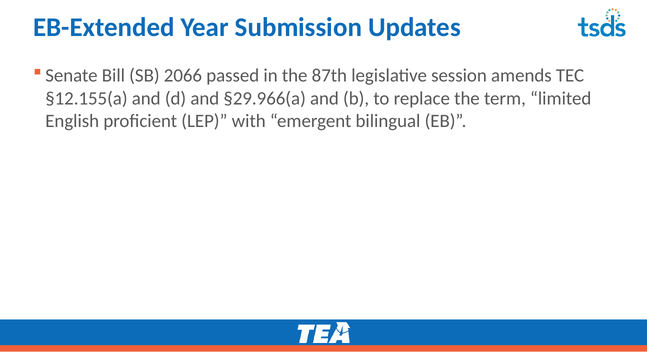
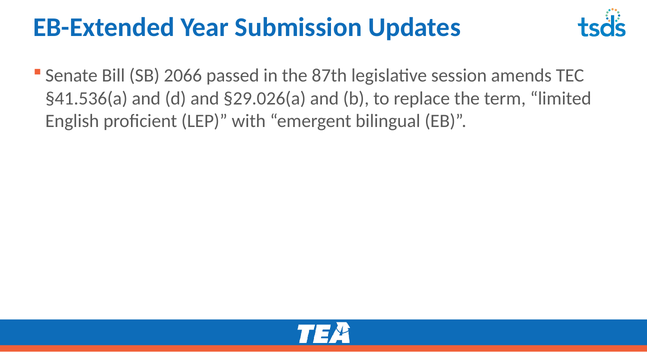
§12.155(a: §12.155(a -> §41.536(a (86, 98)
§29.966(a: §29.966(a -> §29.026(a (265, 98)
